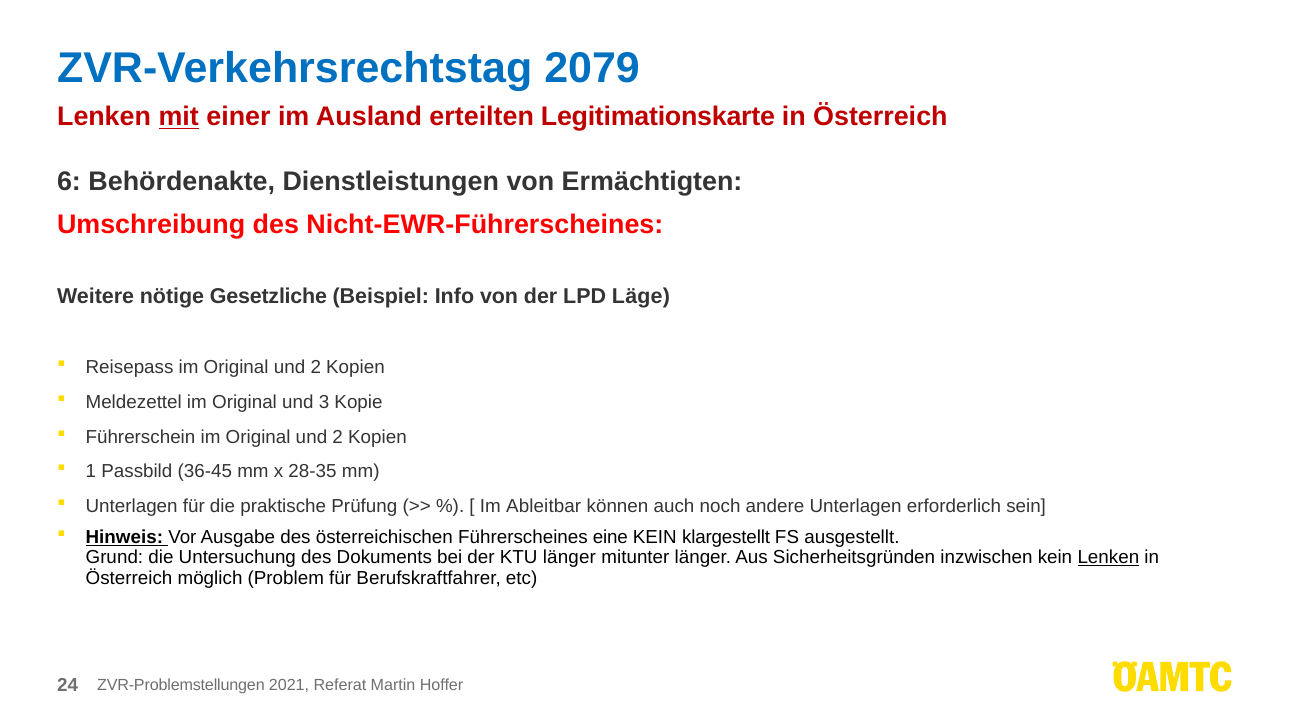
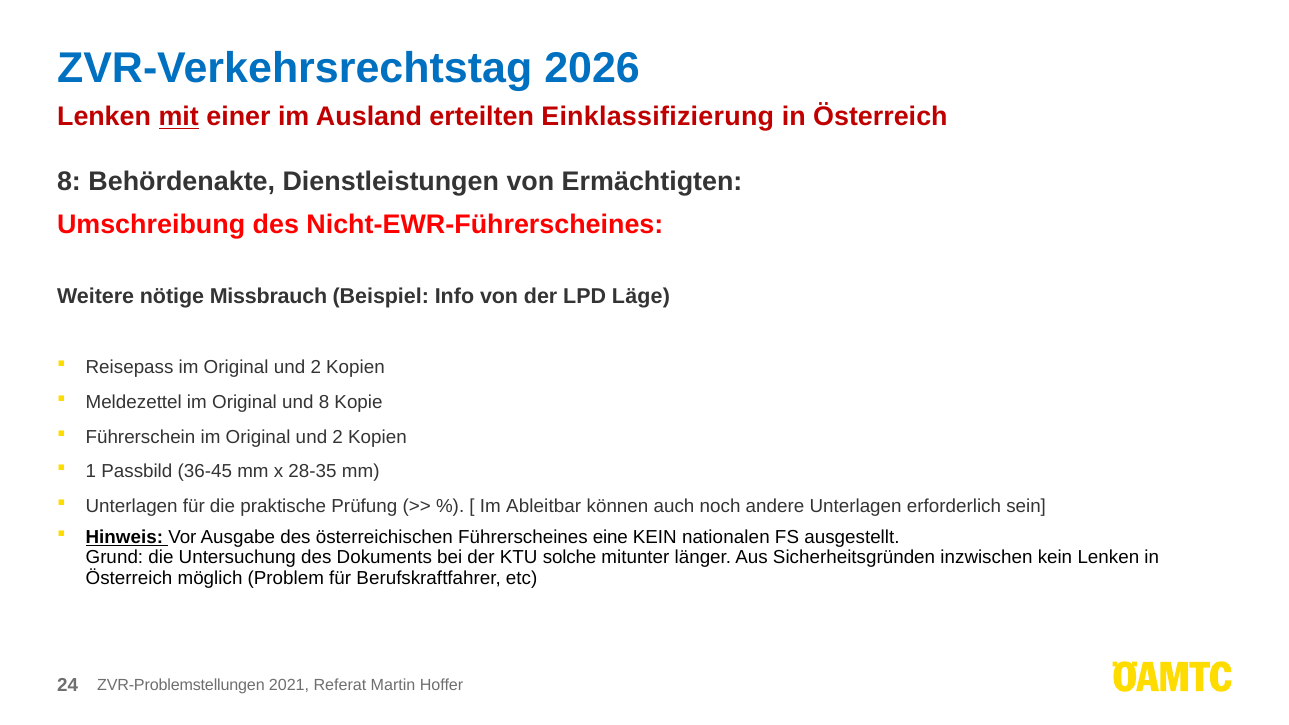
2079: 2079 -> 2026 (592, 69)
Legitimationskarte: Legitimationskarte -> Einklassifizierung (658, 117)
6: 6 -> 8 (69, 182)
Gesetzliche: Gesetzliche -> Missbrauch (268, 296)
und 3: 3 -> 8 (324, 402)
klargestellt: klargestellt -> nationalen (726, 537)
KTU länger: länger -> solche (570, 558)
Lenken underline: present -> none (1108, 558)
